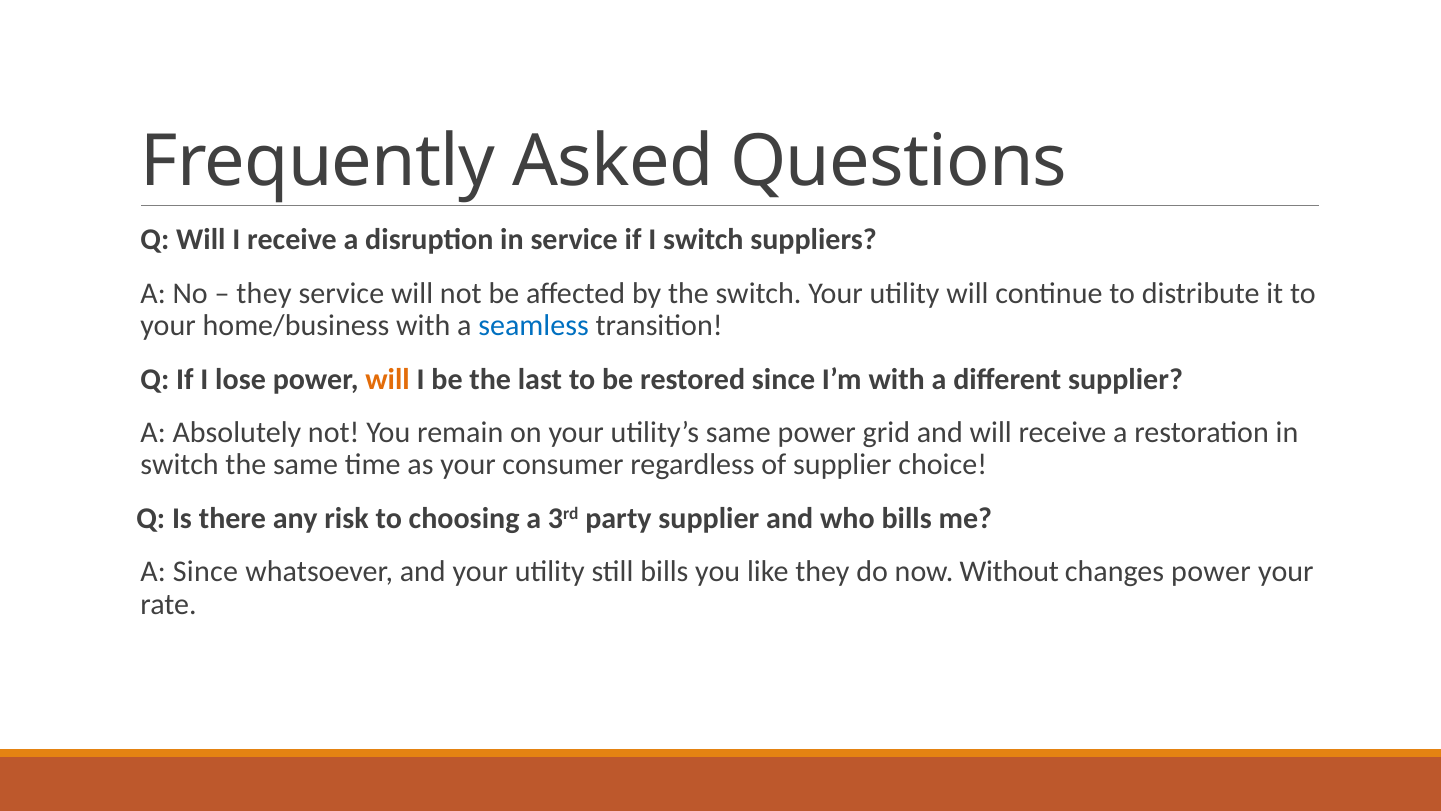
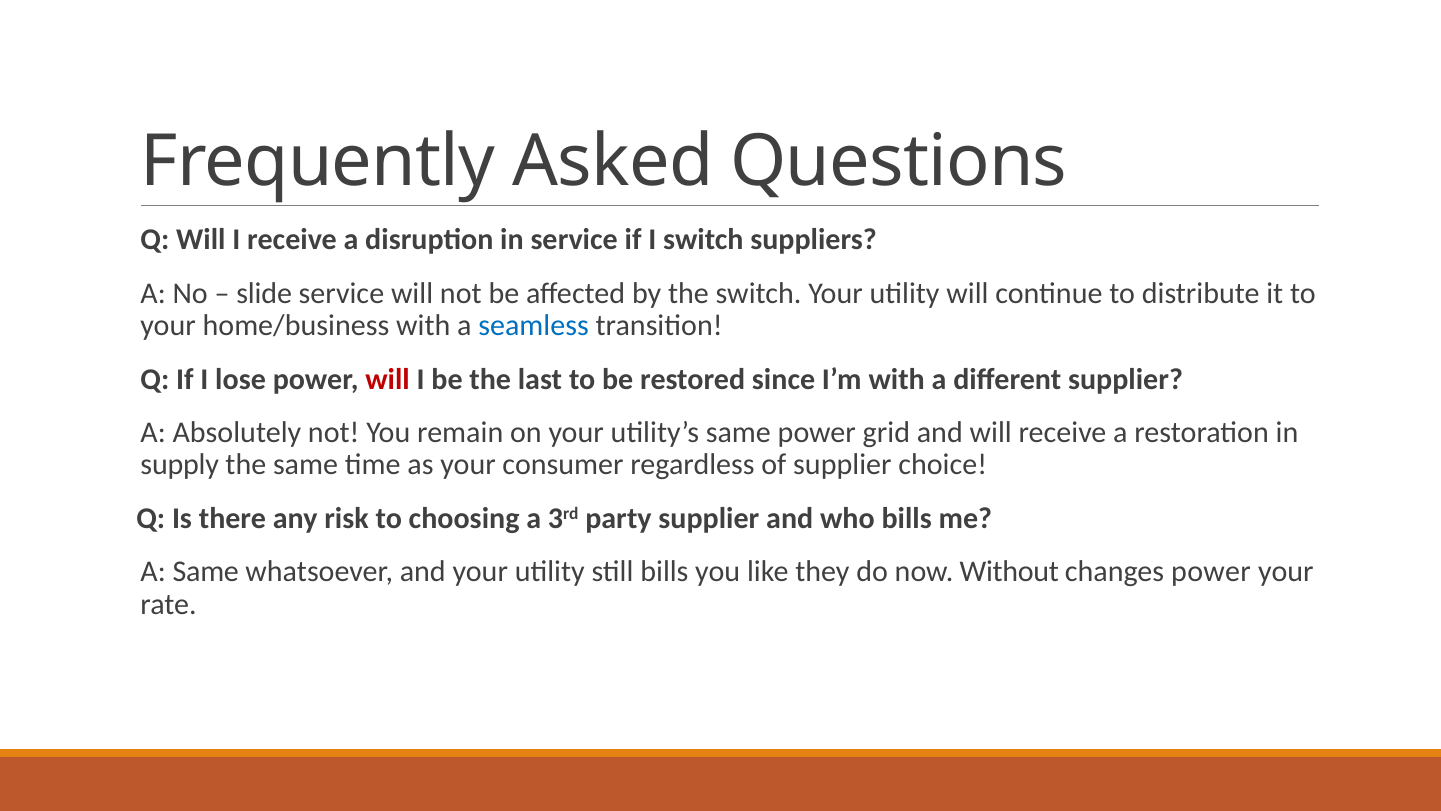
they: they -> slide (264, 293)
will colour: orange -> red (388, 379)
switch: switch -> supply (180, 465)
A Since: Since -> Same (206, 572)
